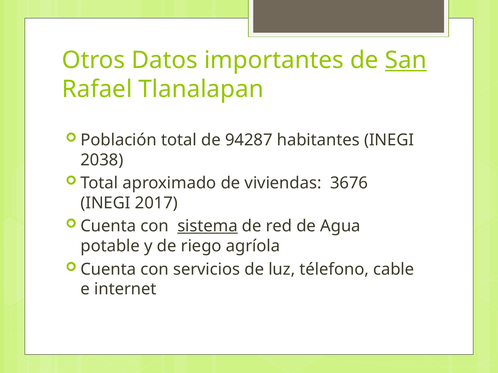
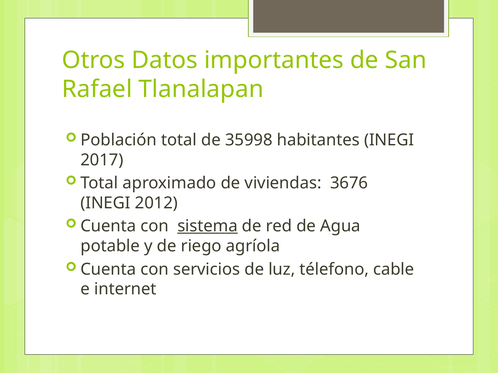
San underline: present -> none (406, 60)
94287: 94287 -> 35998 (249, 140)
2038: 2038 -> 2017 (102, 160)
2017: 2017 -> 2012 (156, 203)
